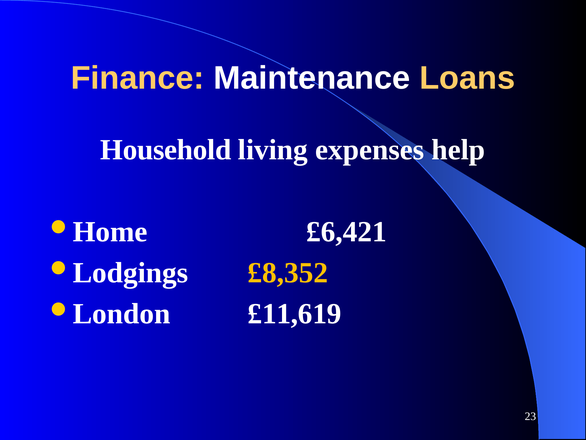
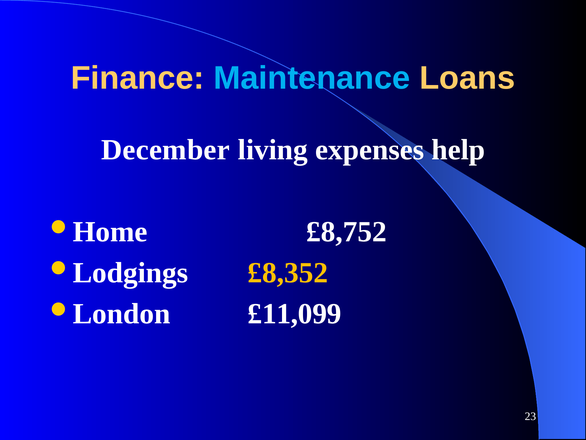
Maintenance colour: white -> light blue (312, 78)
Household: Household -> December (165, 150)
£6,421: £6,421 -> £8,752 (347, 232)
£11,619: £11,619 -> £11,099 (295, 314)
